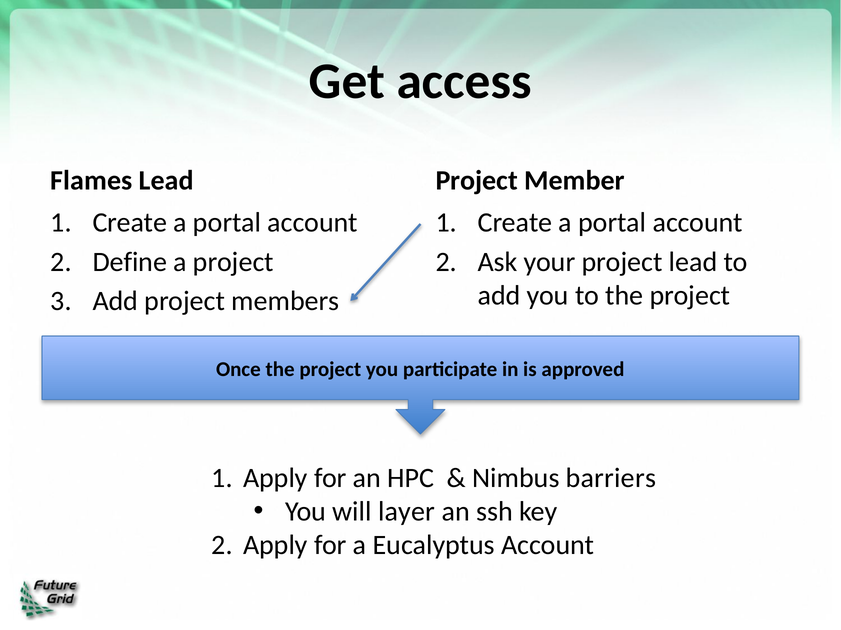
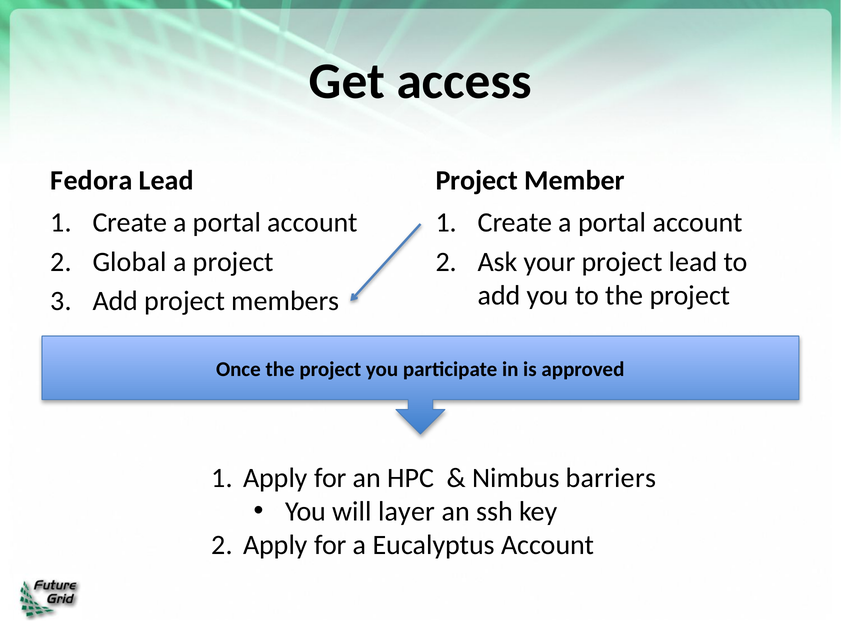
Flames: Flames -> Fedora (91, 181)
Define: Define -> Global (130, 262)
